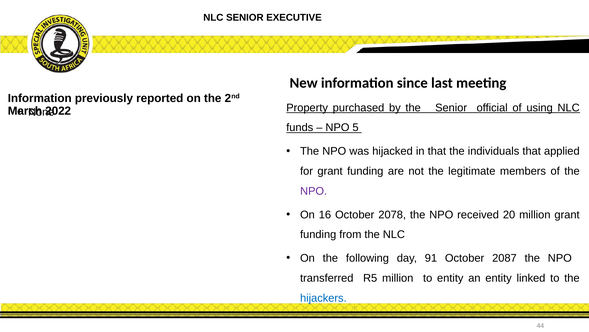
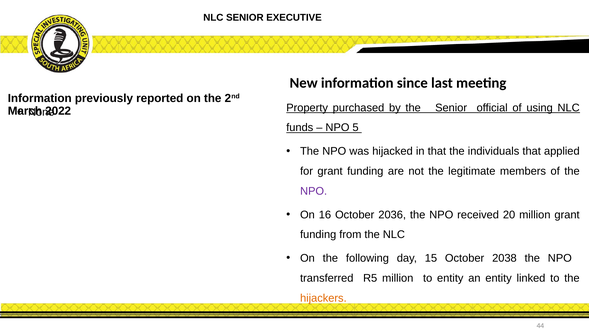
2078: 2078 -> 2036 (392, 214)
91: 91 -> 15 (431, 258)
2087: 2087 -> 2038 (504, 258)
hijackers colour: blue -> orange (323, 297)
